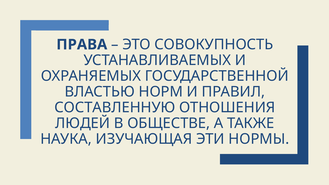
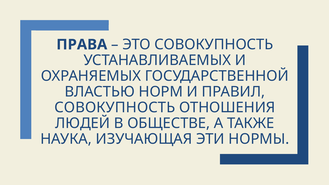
СОСТАВЛЕННУЮ: СОСТАВЛЕННУЮ -> СОВОКУПНОСТЬ (115, 108)
